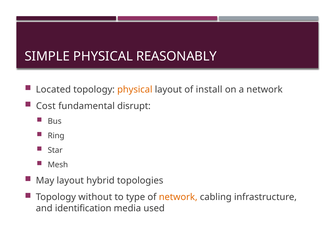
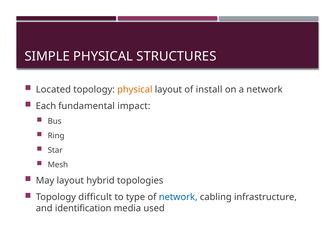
REASONABLY: REASONABLY -> STRUCTURES (176, 56)
Cost: Cost -> Each (46, 106)
disrupt: disrupt -> impact (134, 106)
without: without -> difficult (95, 197)
network colour: orange -> blue (178, 197)
